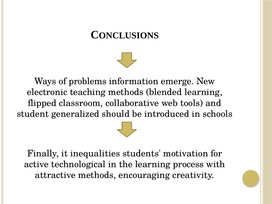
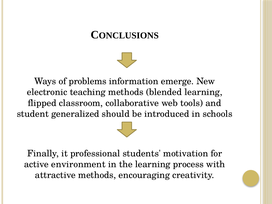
inequalities: inequalities -> professional (95, 153)
technological: technological -> environment (78, 164)
